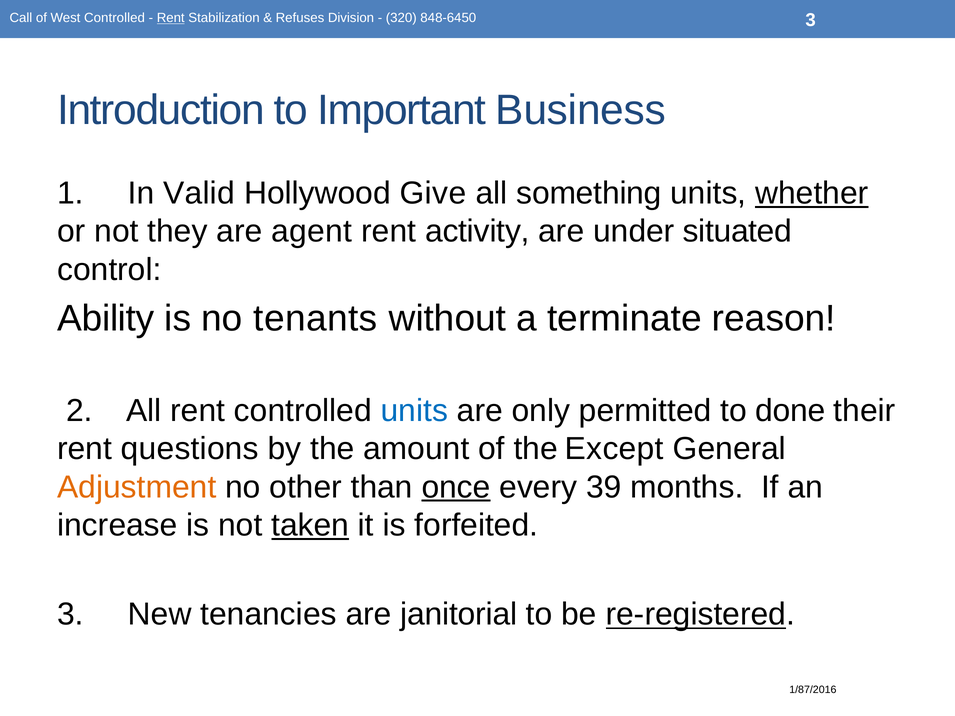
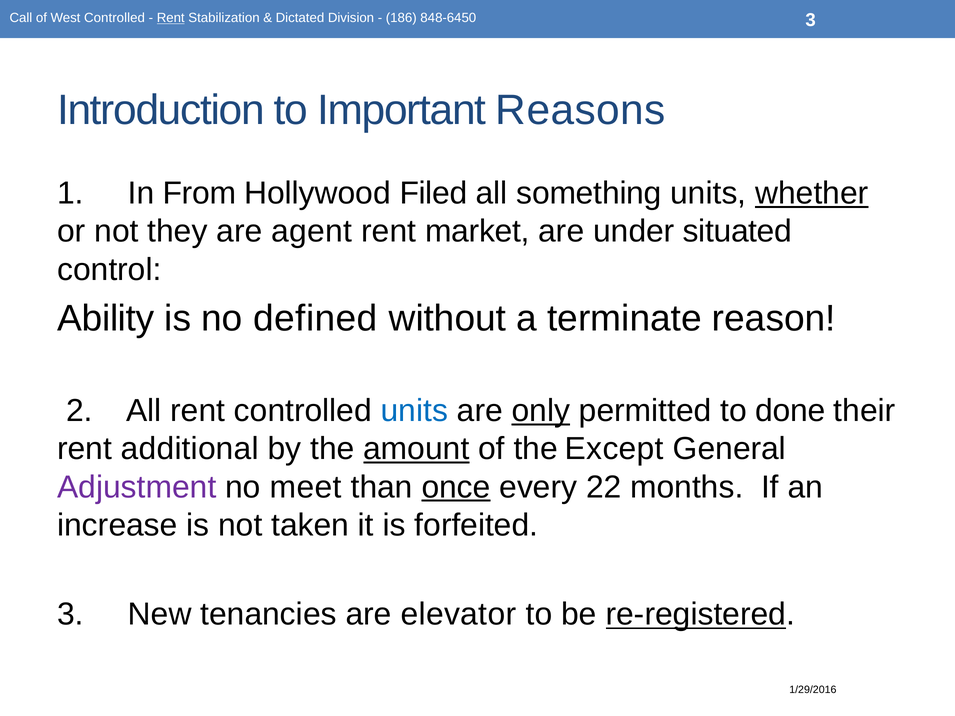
Refuses: Refuses -> Dictated (300, 18)
320: 320 -> 186 (401, 18)
Business: Business -> Reasons (580, 110)
Valid: Valid -> From (199, 193)
Give: Give -> Filed (433, 193)
activity: activity -> market (477, 231)
tenants: tenants -> defined (315, 319)
only underline: none -> present (541, 411)
questions: questions -> additional (190, 449)
amount underline: none -> present (416, 449)
Adjustment colour: orange -> purple (137, 487)
other: other -> meet (306, 487)
39: 39 -> 22 (604, 487)
taken underline: present -> none (310, 525)
janitorial: janitorial -> elevator (459, 614)
1/87/2016: 1/87/2016 -> 1/29/2016 (813, 690)
